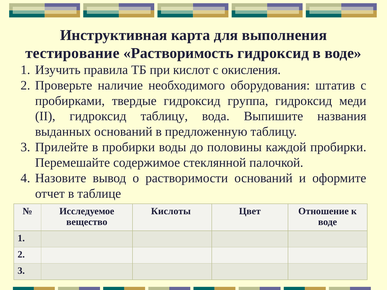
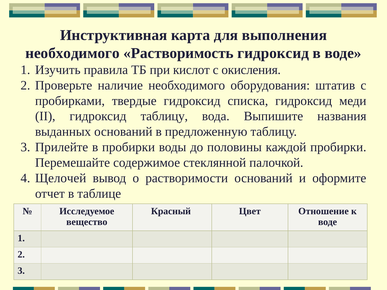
тестирование: тестирование -> необходимого (72, 53)
группа: группа -> списка (248, 101)
Назовите: Назовите -> Щелочей (61, 178)
Кислоты: Кислоты -> Красный (171, 211)
